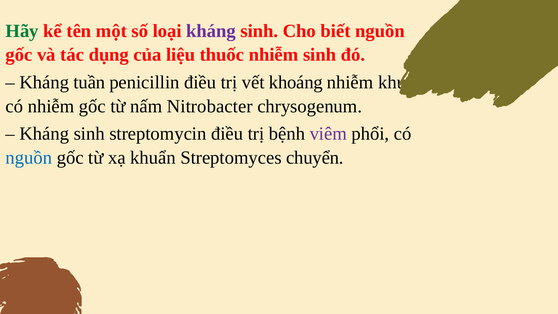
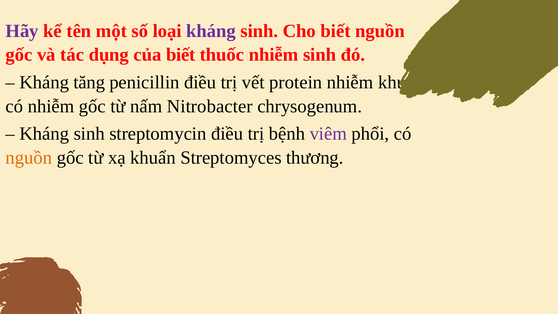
Hãy colour: green -> purple (22, 31)
của liệu: liệu -> biết (181, 55)
tuần: tuần -> tăng (89, 82)
khoáng: khoáng -> protein (296, 82)
nguồn colour: blue -> orange (29, 158)
chuyển: chuyển -> thương (315, 158)
